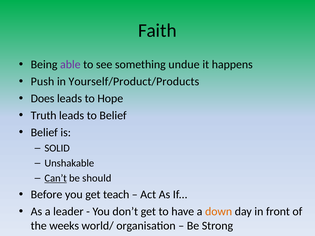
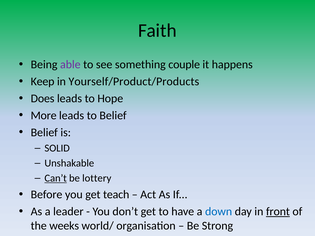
undue: undue -> couple (184, 65)
Push: Push -> Keep (43, 82)
Truth: Truth -> More (44, 116)
should: should -> lottery (97, 178)
down colour: orange -> blue (219, 212)
front underline: none -> present (278, 212)
